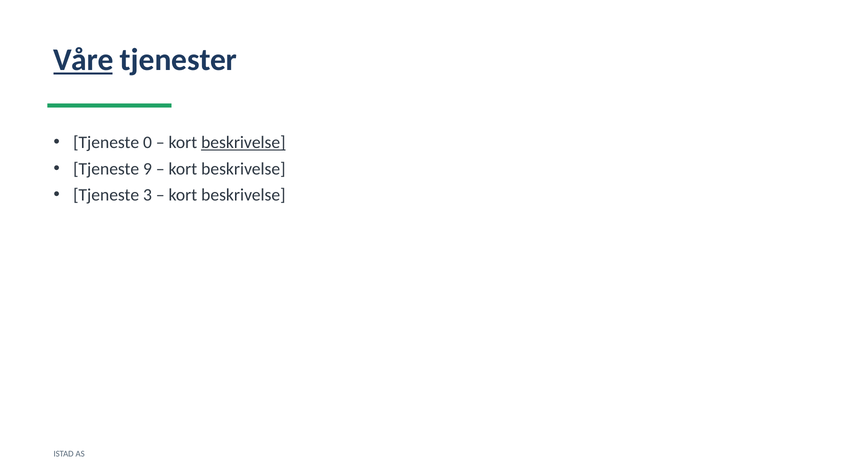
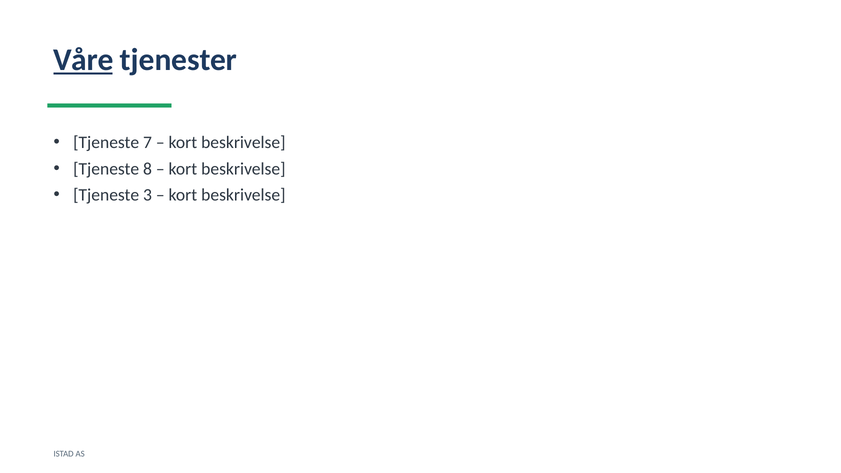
0: 0 -> 7 (147, 142)
beskrivelse underline: present -> none (243, 142)
9: 9 -> 8 (147, 169)
